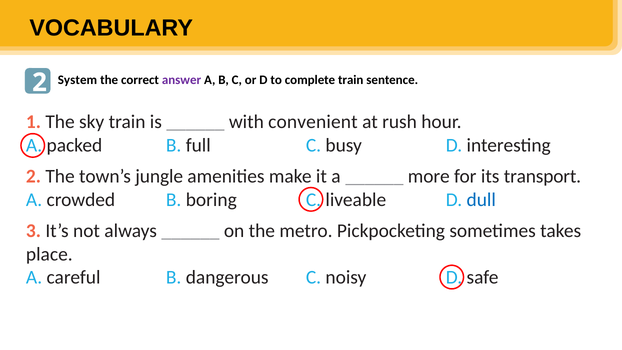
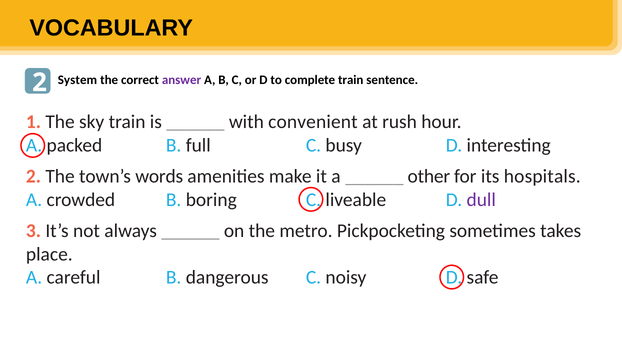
jungle: jungle -> words (159, 176)
more: more -> other (429, 176)
transport: transport -> hospitals (542, 176)
dull colour: blue -> purple (481, 200)
